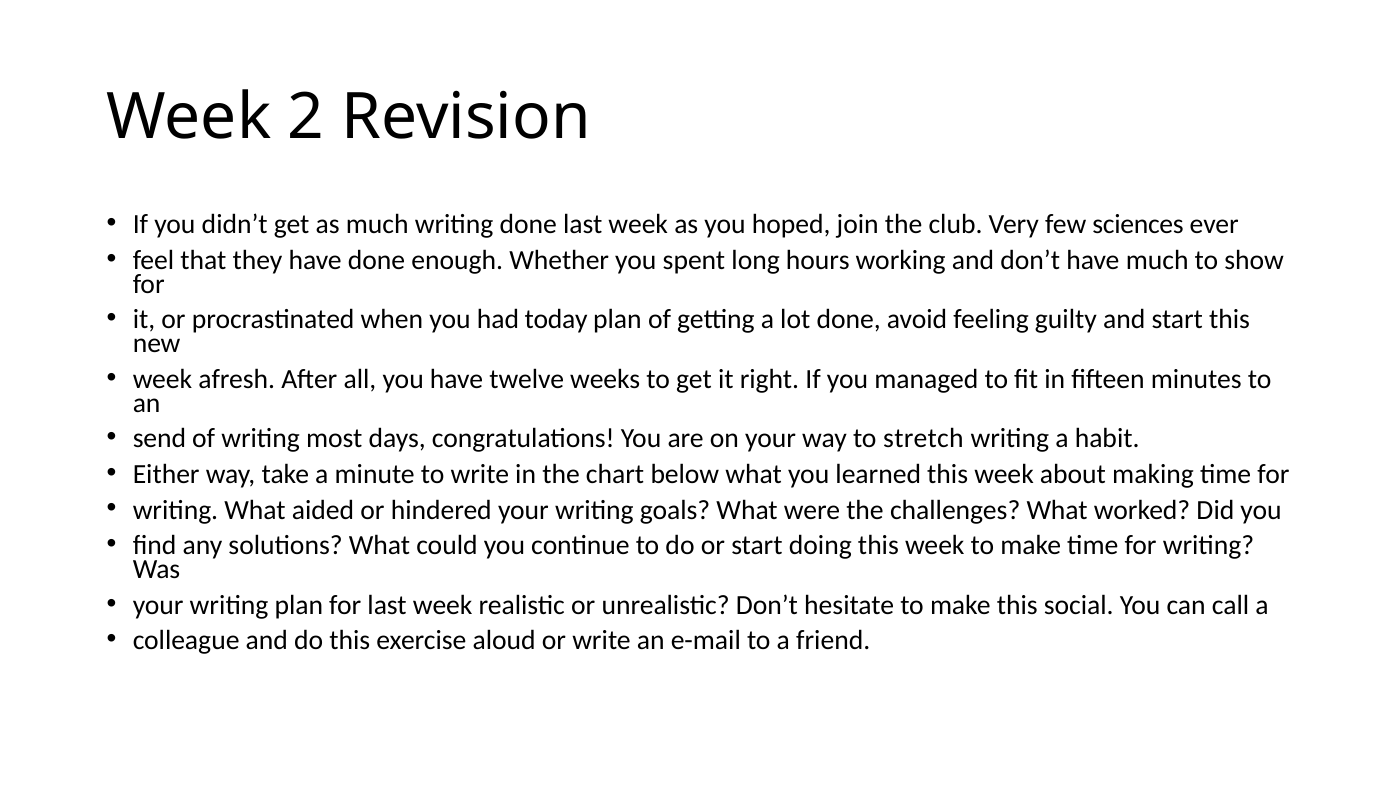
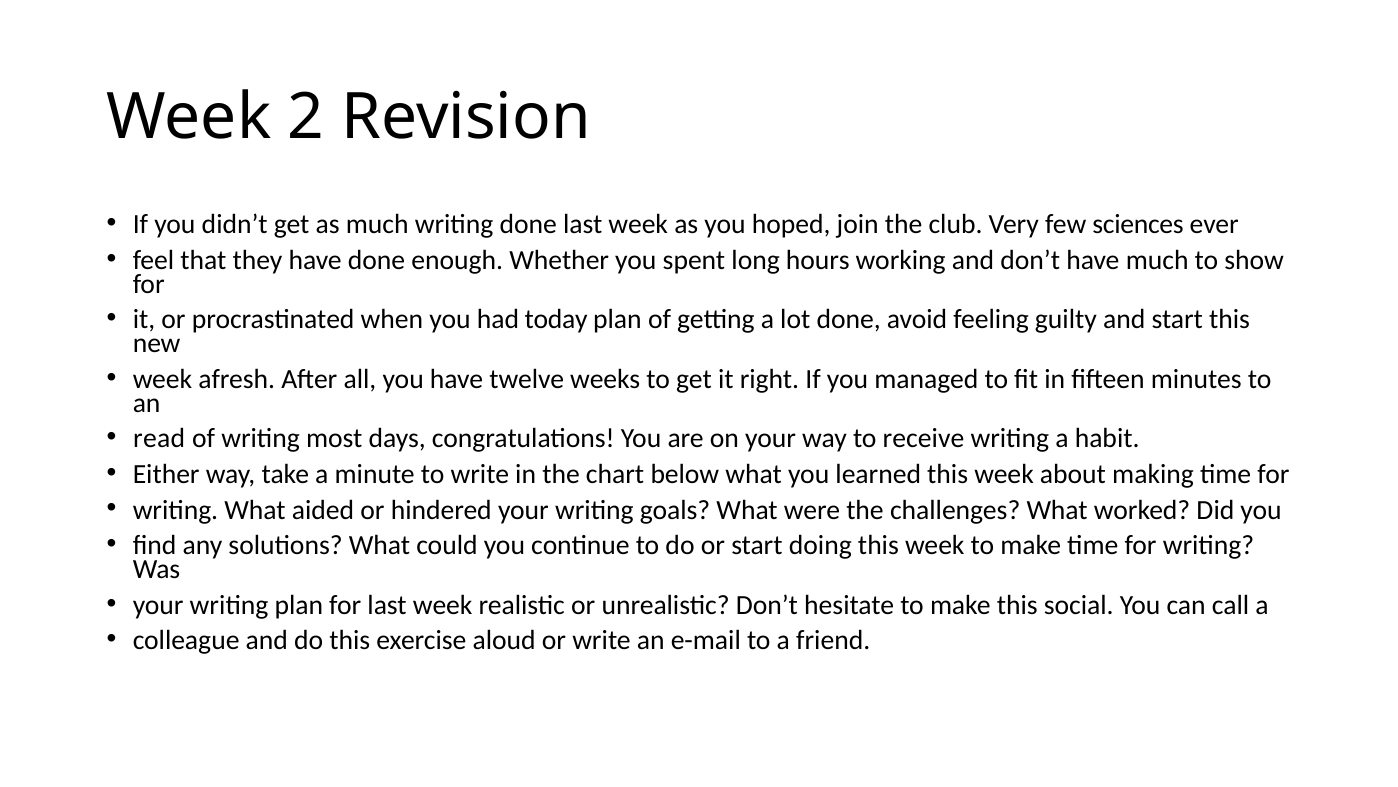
send: send -> read (159, 438)
stretch: stretch -> receive (924, 438)
